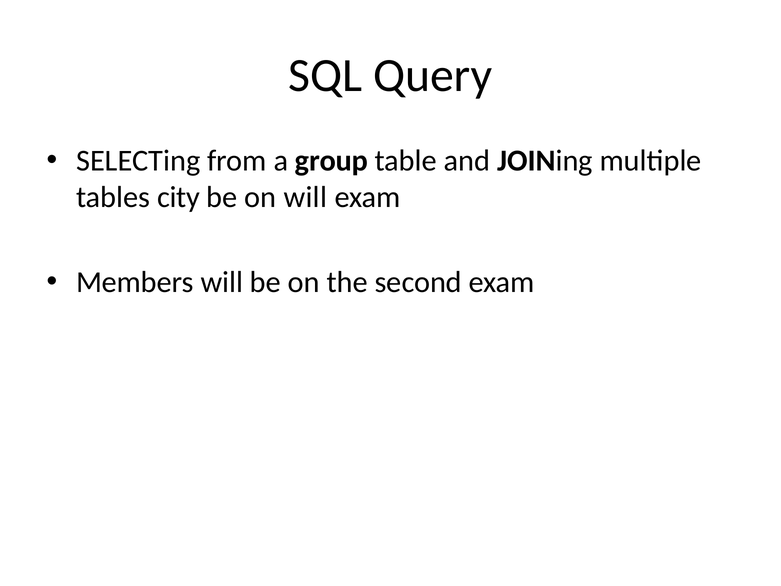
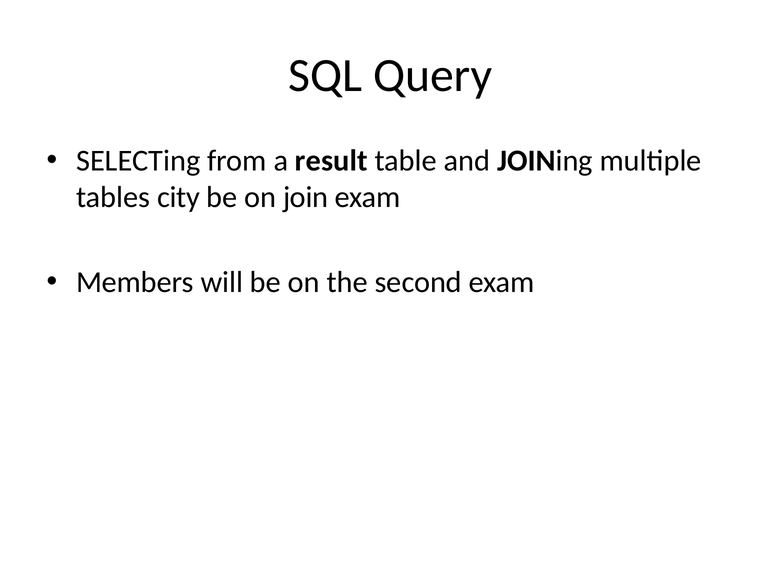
group: group -> result (331, 161)
on will: will -> join (306, 197)
